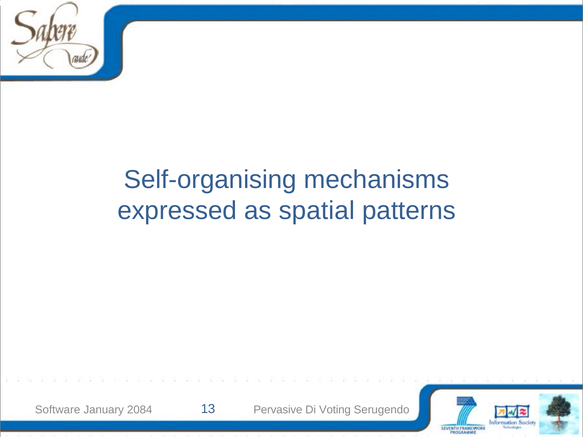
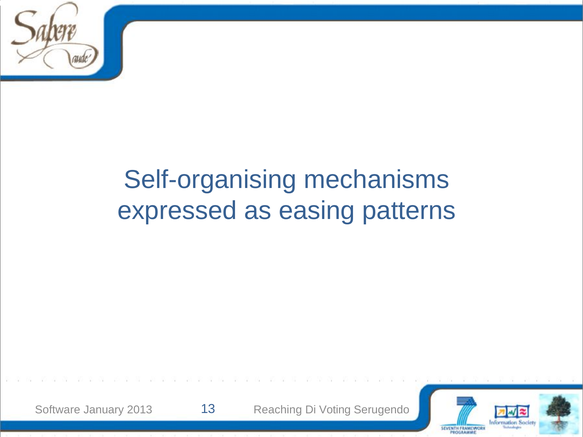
spatial: spatial -> easing (317, 211)
2084: 2084 -> 2013 (140, 410)
Pervasive: Pervasive -> Reaching (278, 410)
